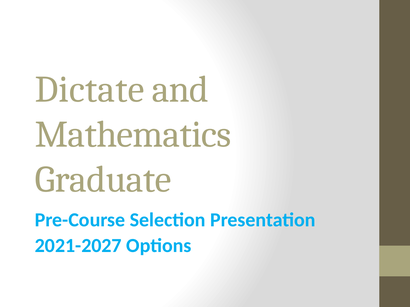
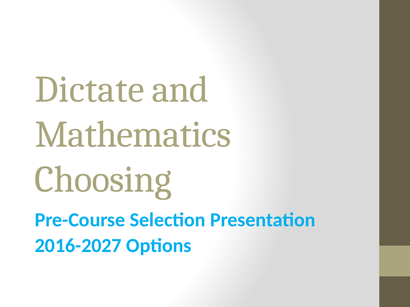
Graduate: Graduate -> Choosing (103, 180)
2021-2027: 2021-2027 -> 2016-2027 (78, 246)
